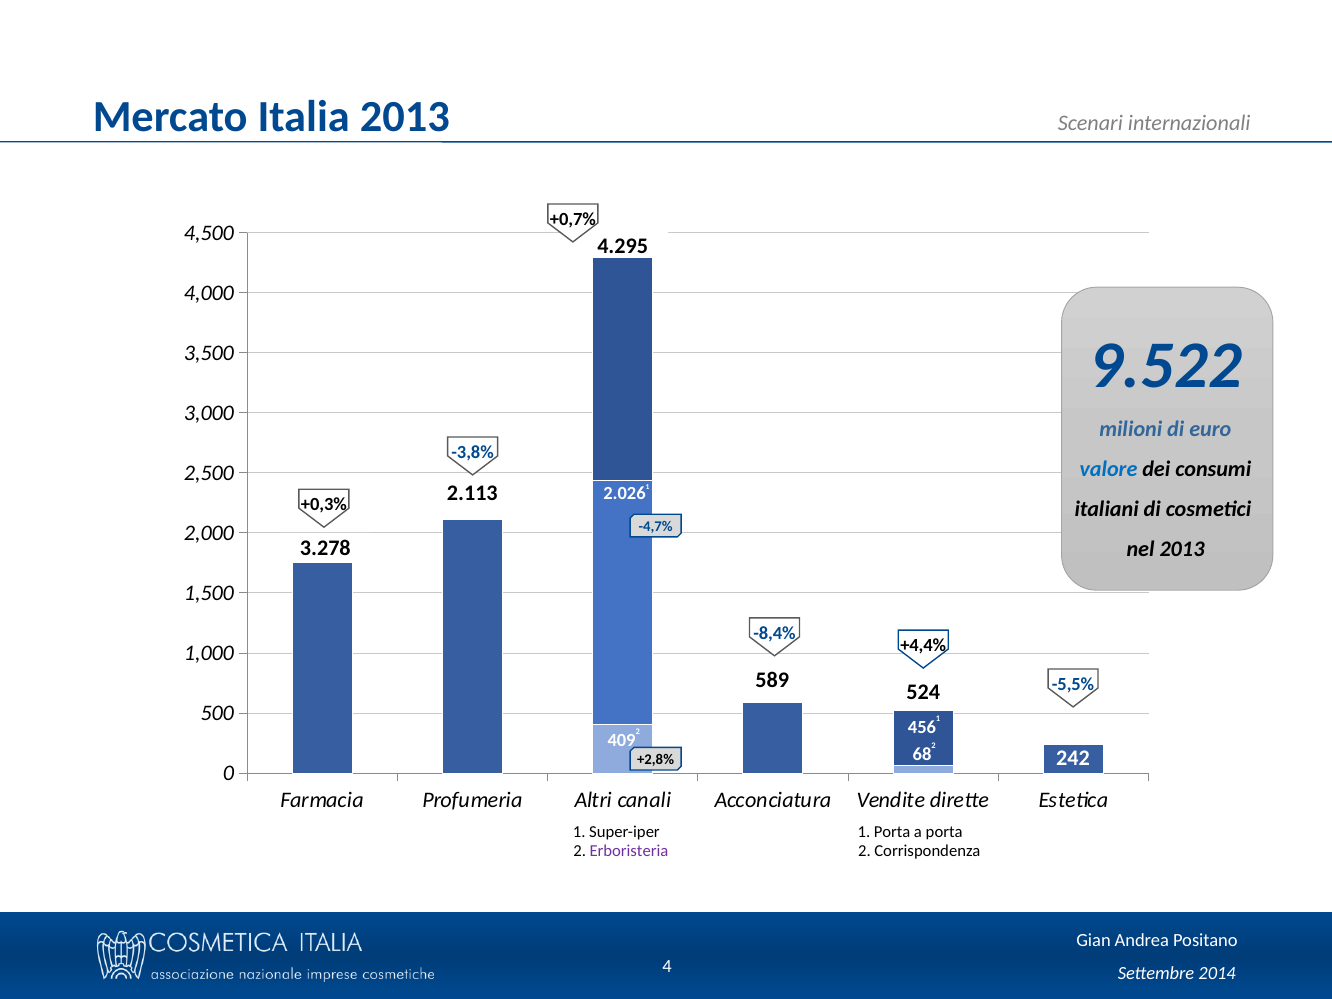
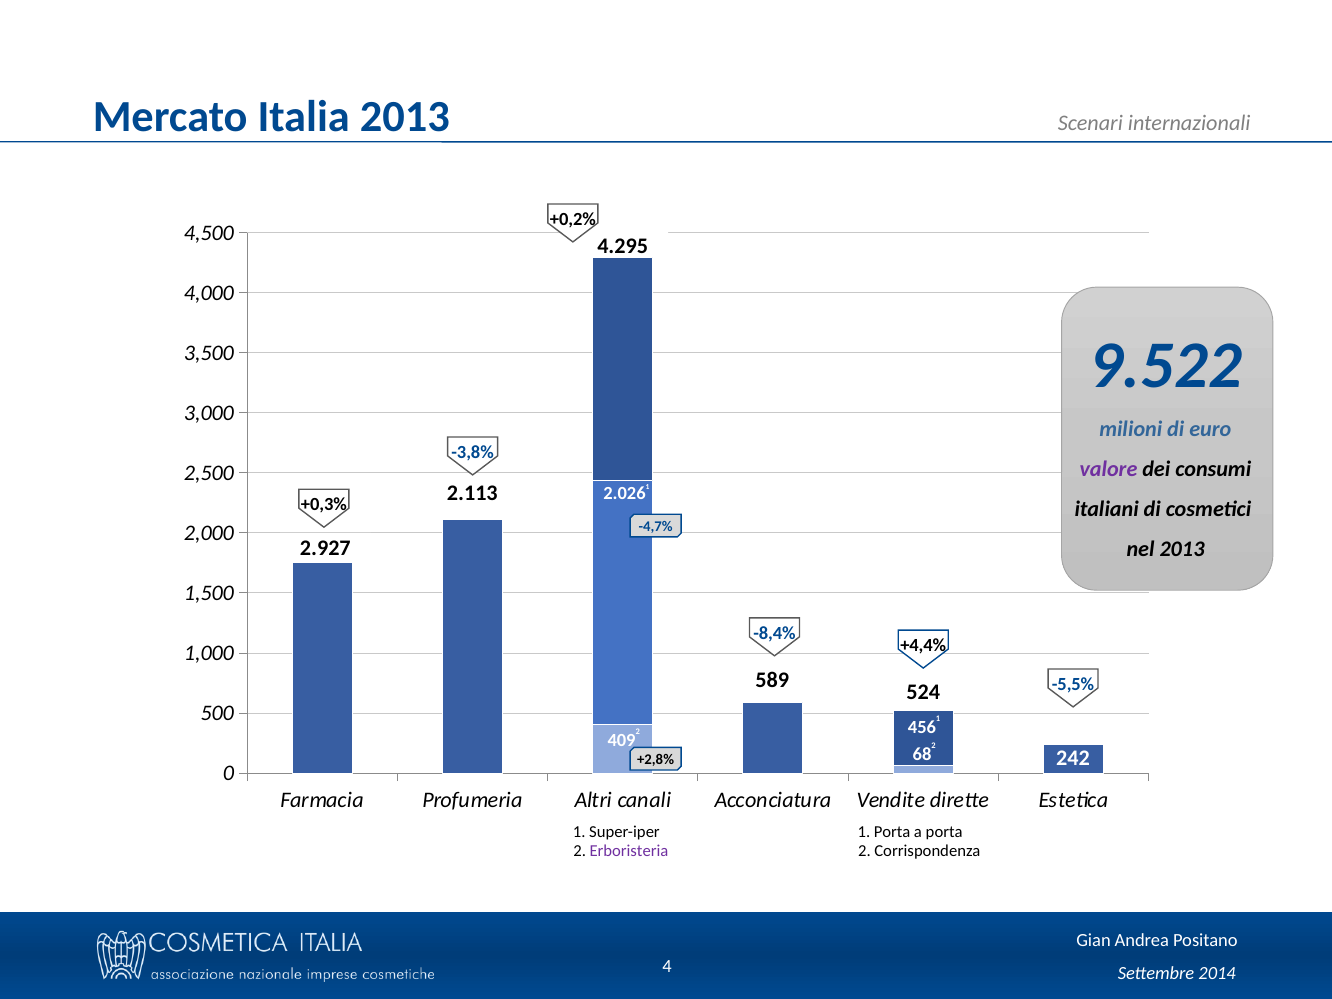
+0,7%: +0,7% -> +0,2% (573, 219)
valore colour: blue -> purple (1108, 469)
3.278: 3.278 -> 2.927 (325, 548)
